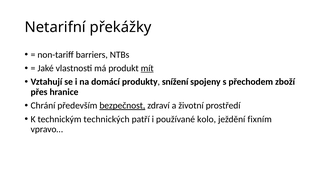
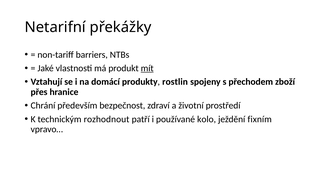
snížení: snížení -> rostlin (175, 82)
bezpečnost underline: present -> none (122, 105)
technických: technických -> rozhodnout (107, 119)
